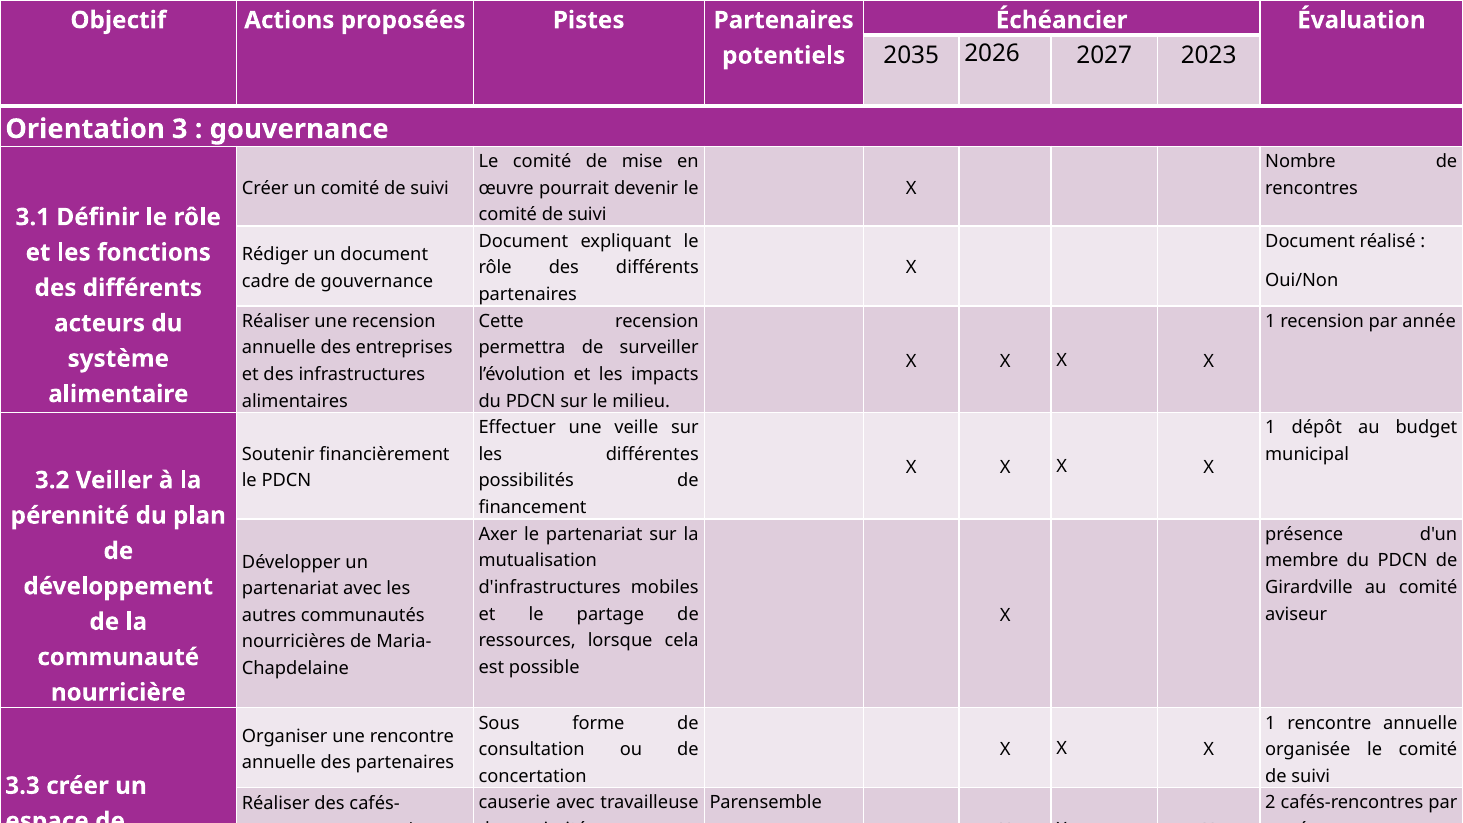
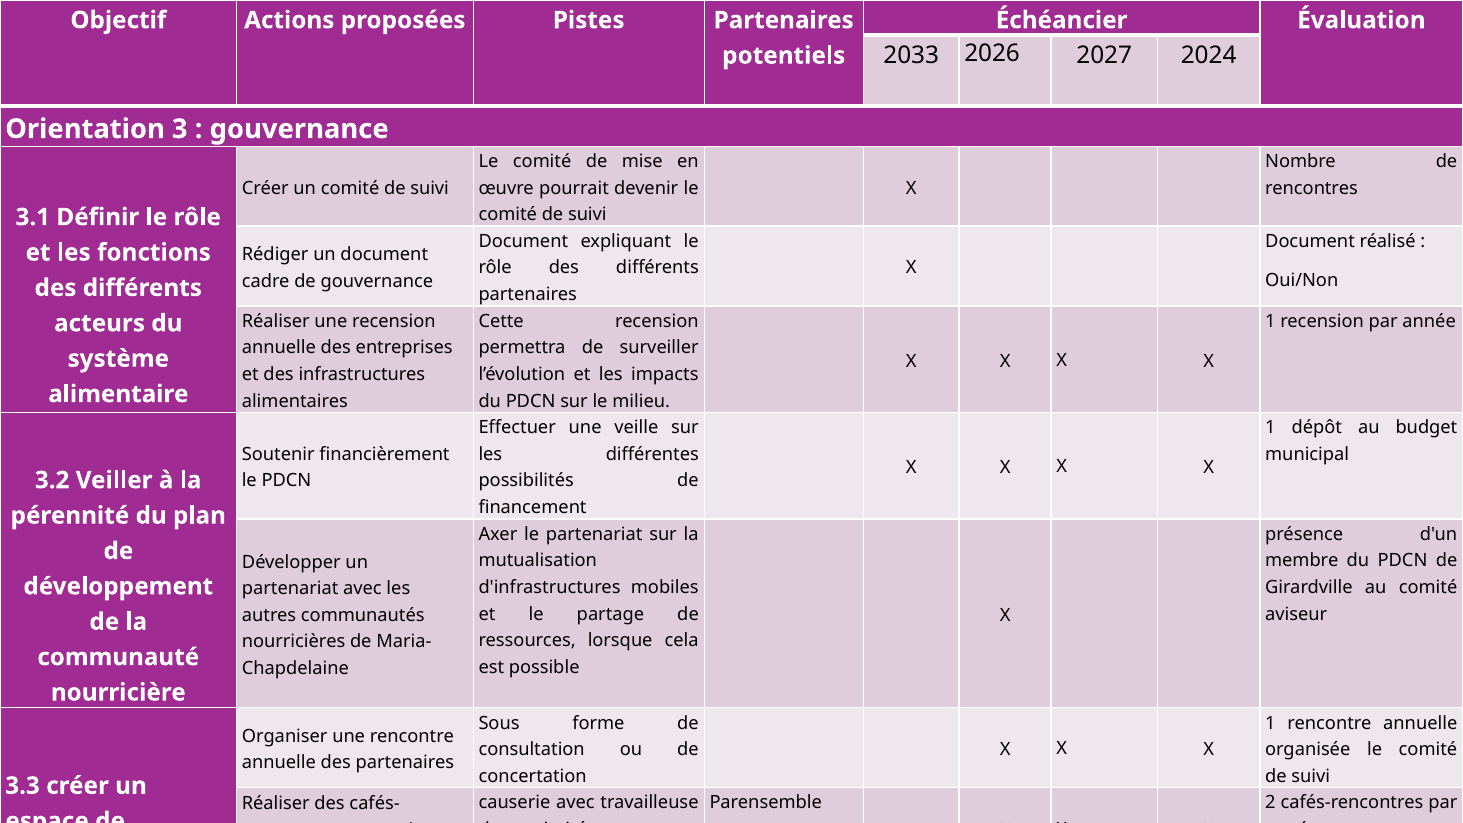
2035: 2035 -> 2033 (911, 56)
2023: 2023 -> 2024 (1209, 56)
